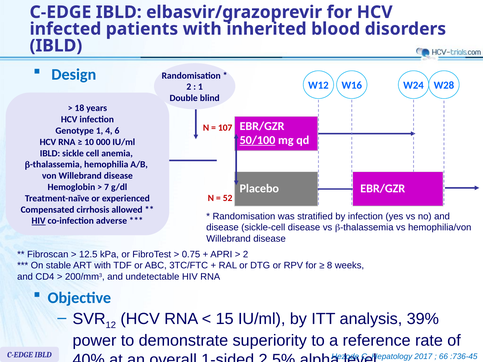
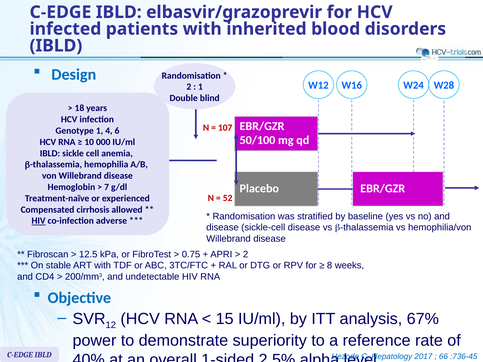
50/100 underline: present -> none (257, 140)
by infection: infection -> baseline (365, 216)
39%: 39% -> 67% (423, 319)
